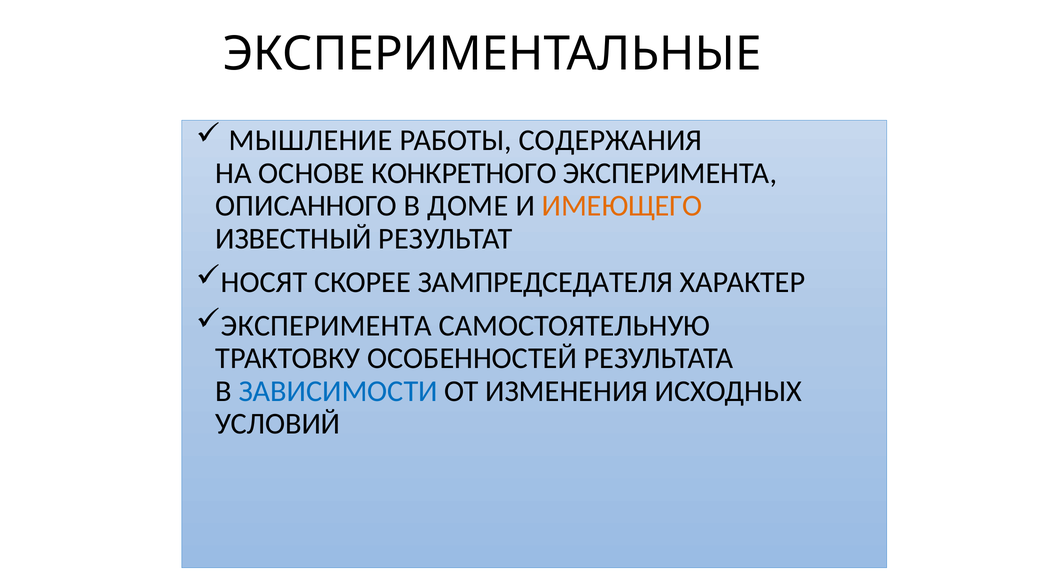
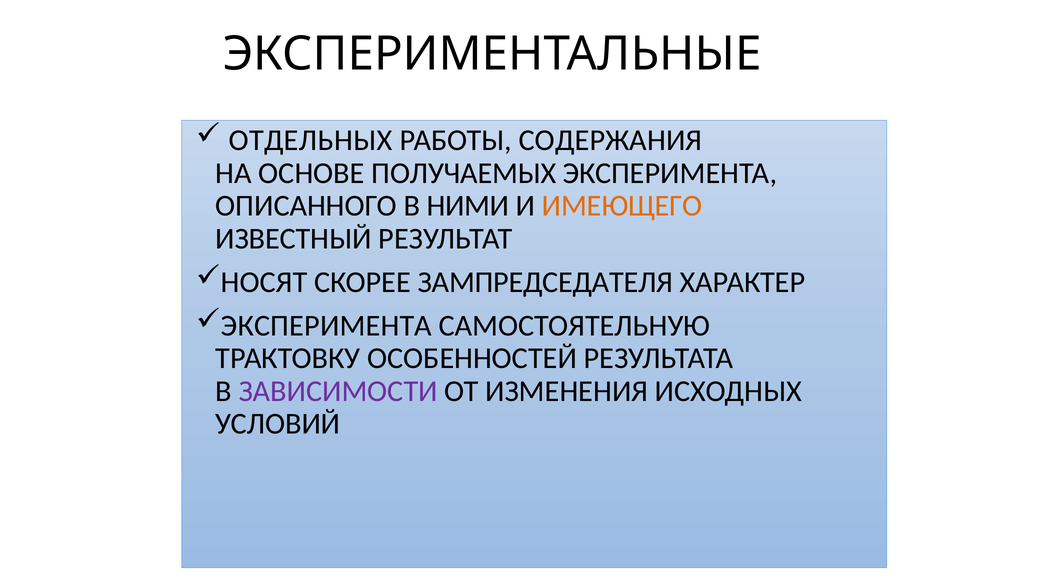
МЫШЛЕНИЕ: МЫШЛЕНИЕ -> ОТДЕЛЬНЫХ (311, 140)
КОНКРЕТНОГО: КОНКРЕТНОГО -> ПОЛУЧАЕМЫХ (464, 173)
ДОМЕ: ДОМЕ -> НИМИ (468, 206)
ЗАВИСИМОСТИ colour: blue -> purple (338, 391)
